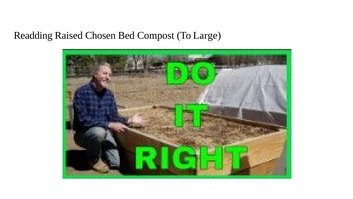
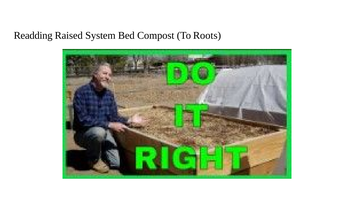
Chosen: Chosen -> System (100, 35)
Large: Large -> Roots (207, 35)
